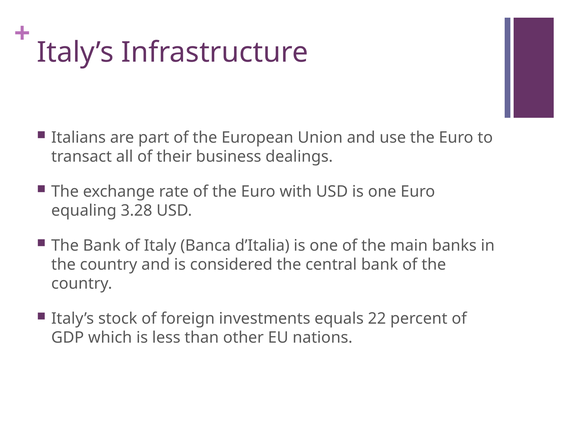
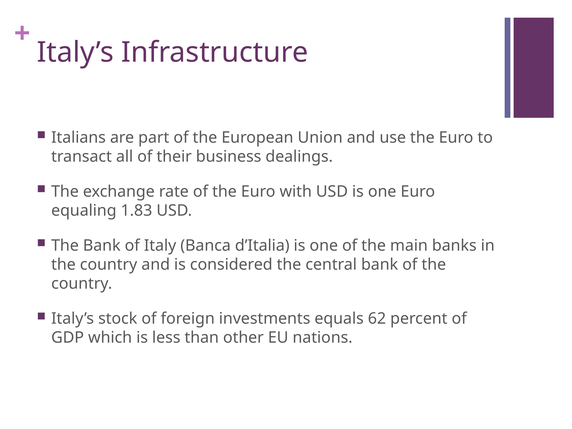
3.28: 3.28 -> 1.83 (136, 211)
22: 22 -> 62 (377, 319)
